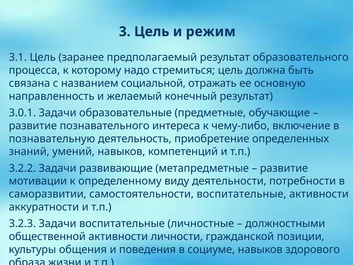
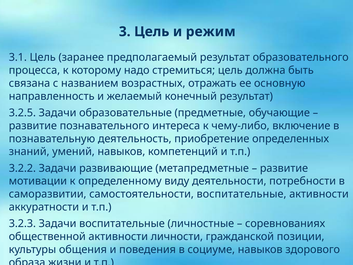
социальной: социальной -> возрастных (153, 83)
3.0.1: 3.0.1 -> 3.2.5 (22, 113)
должностными: должностными -> соревнованиях (285, 223)
